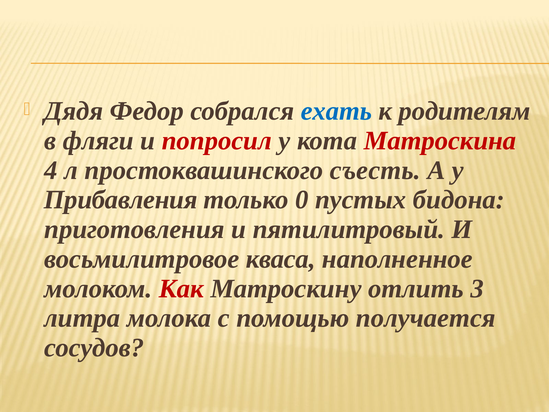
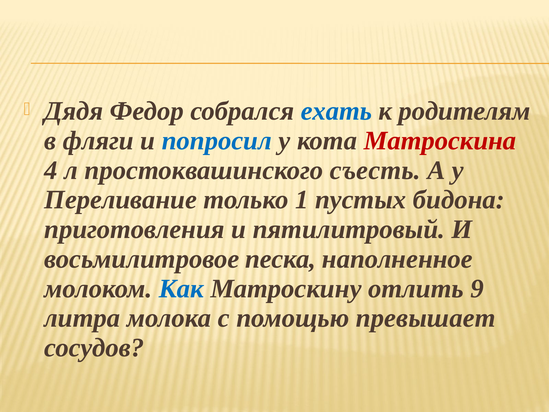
попросил colour: red -> blue (217, 141)
Прибавления: Прибавления -> Переливание (121, 200)
0: 0 -> 1 (302, 200)
кваса: кваса -> песка (281, 259)
Как colour: red -> blue (181, 288)
3: 3 -> 9 (477, 288)
получается: получается -> превышает (426, 318)
